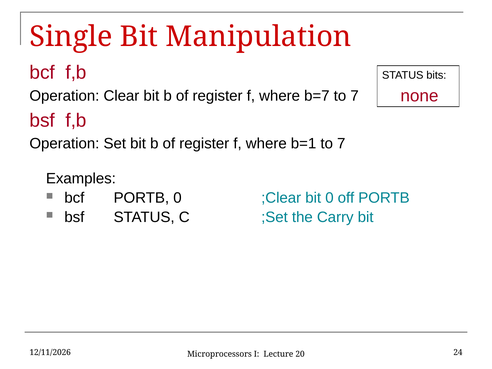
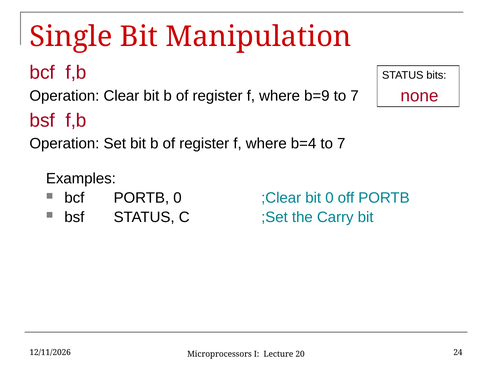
b=7: b=7 -> b=9 (317, 96)
b=1: b=1 -> b=4 (304, 144)
